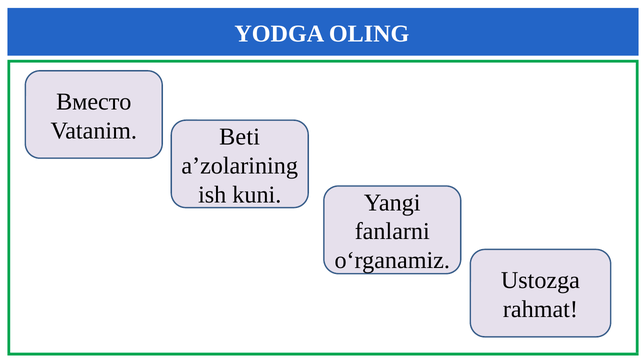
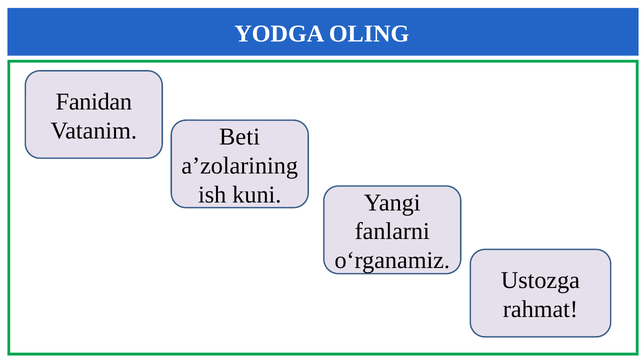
Вместо: Вместо -> Fanidan (94, 102)
